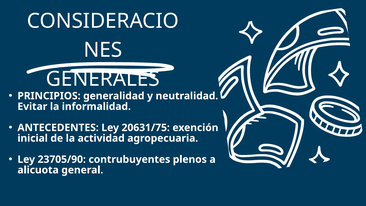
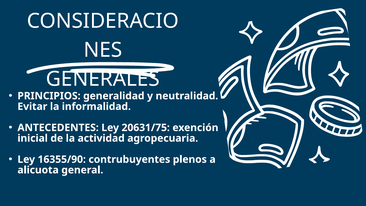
23705/90: 23705/90 -> 16355/90 (62, 159)
